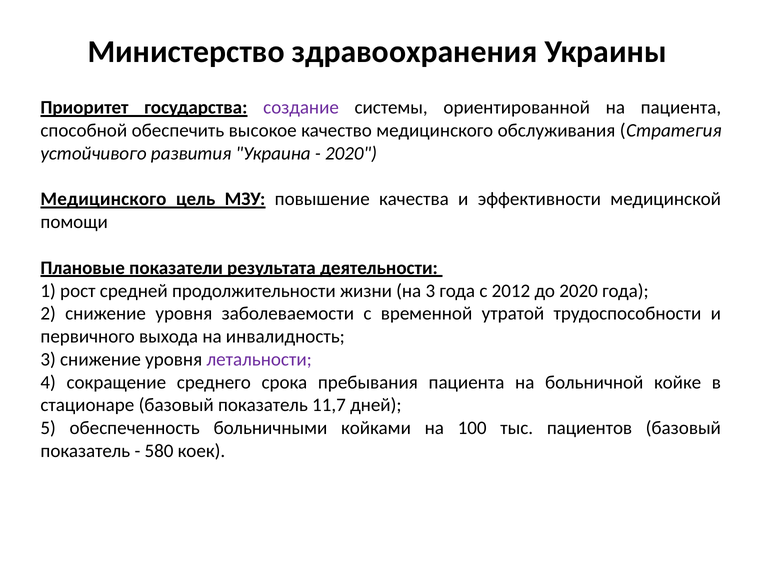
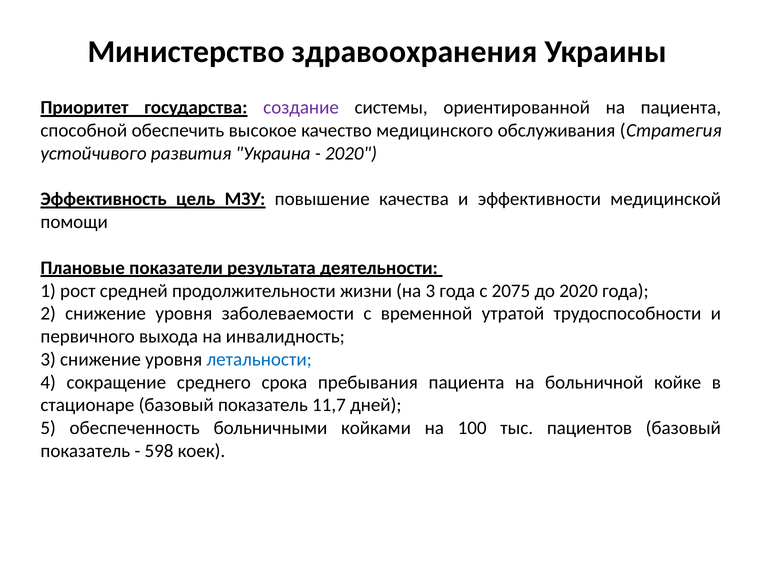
Медицинского: Медицинского -> Эффективность (104, 199)
2012: 2012 -> 2075 (511, 290)
летальности colour: purple -> blue (259, 359)
580: 580 -> 598 (159, 450)
